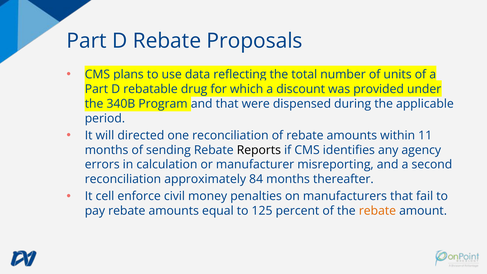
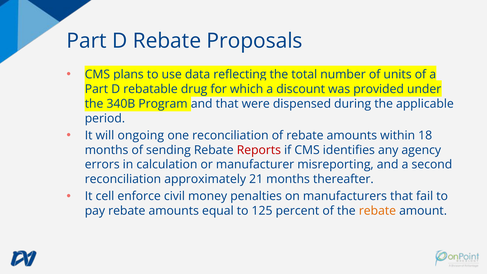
directed: directed -> ongoing (141, 135)
11: 11 -> 18 (425, 135)
Reports colour: black -> red (259, 150)
84: 84 -> 21 (256, 179)
